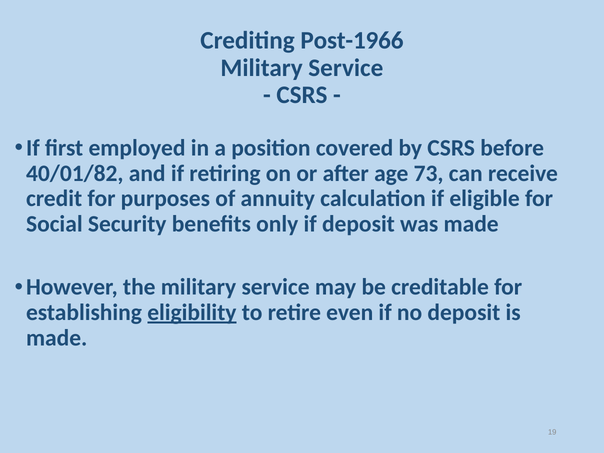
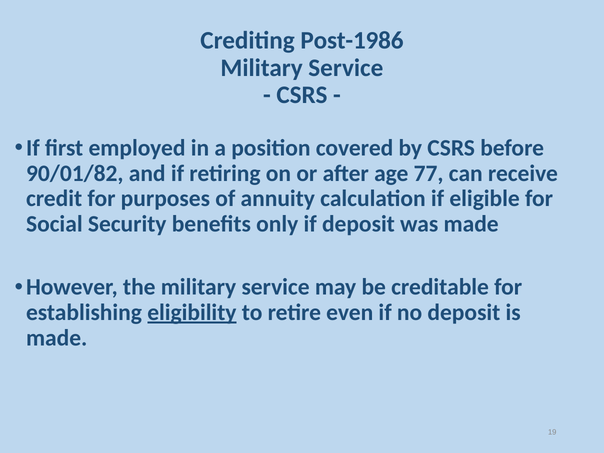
Post-1966: Post-1966 -> Post-1986 (352, 41)
40/01/82: 40/01/82 -> 90/01/82 (75, 173)
73: 73 -> 77 (429, 173)
